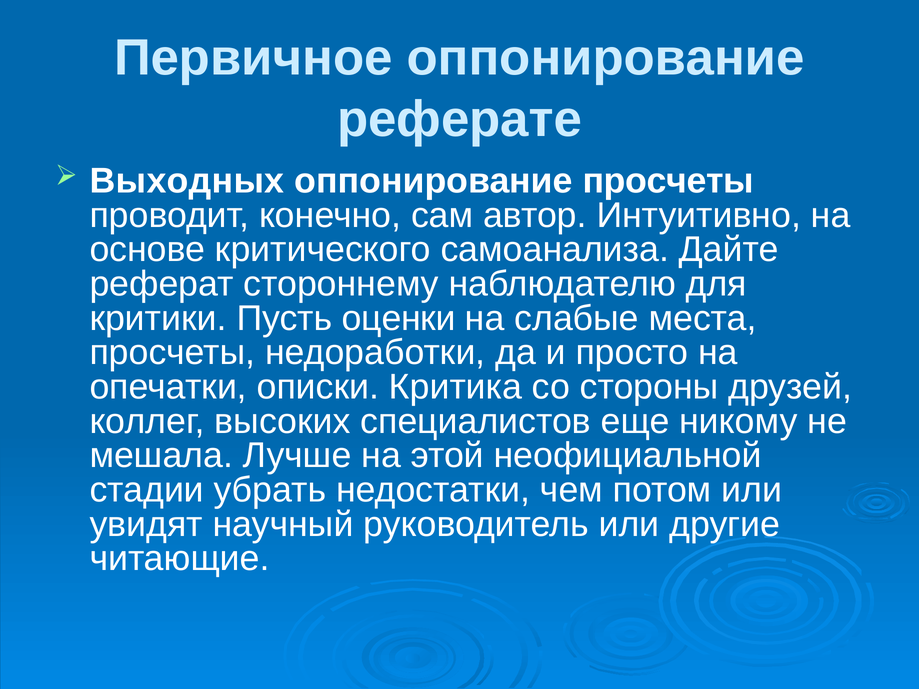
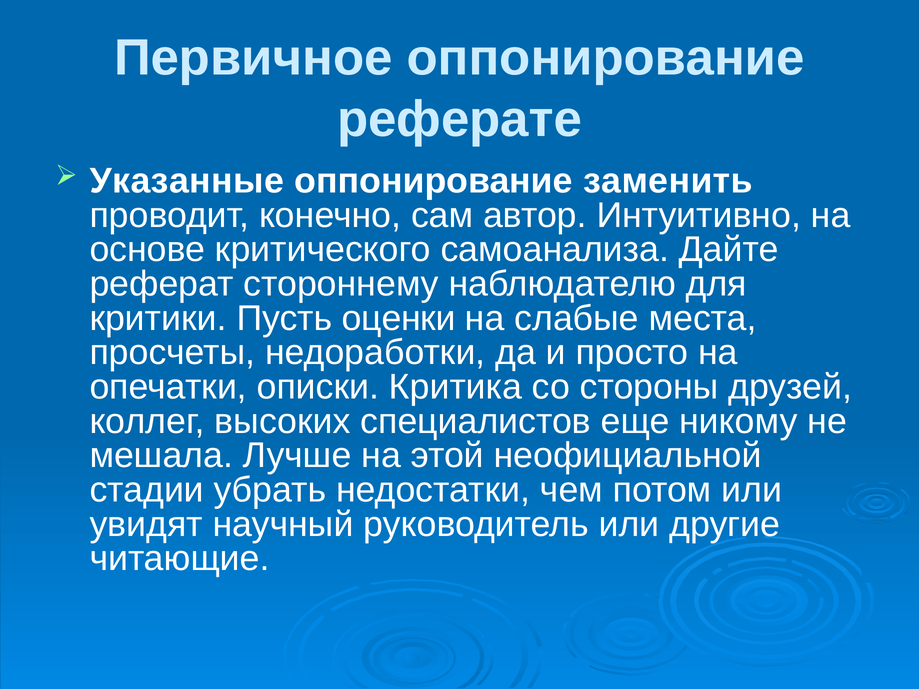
Выходных: Выходных -> Указанные (187, 181)
оппонирование просчеты: просчеты -> заменить (668, 181)
